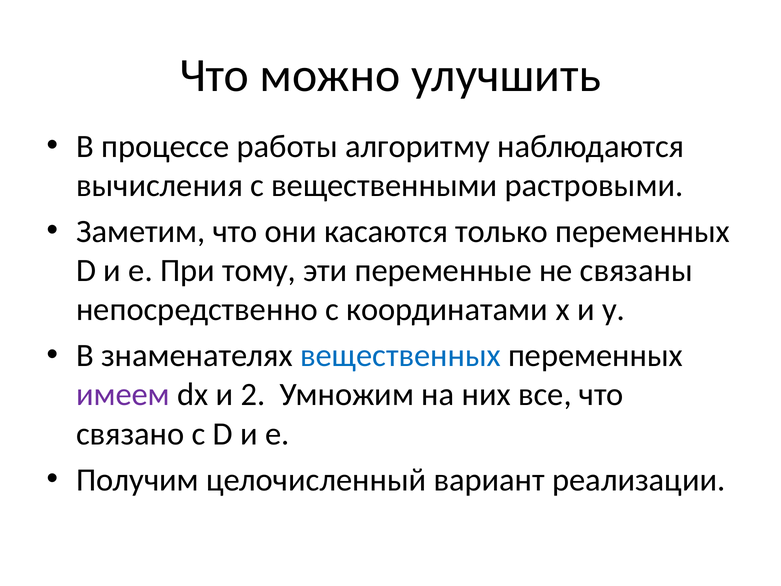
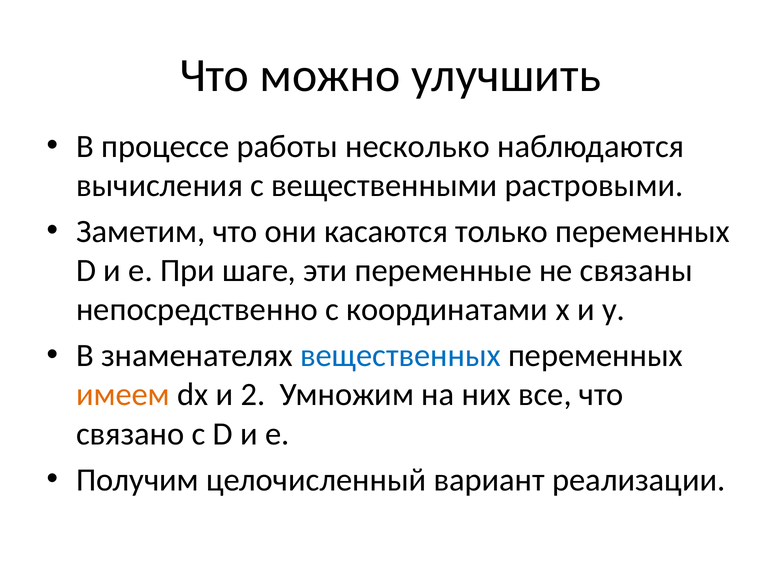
алгоритму: алгоритму -> несколько (417, 146)
тому: тому -> шаге (259, 270)
имеем colour: purple -> orange (123, 395)
